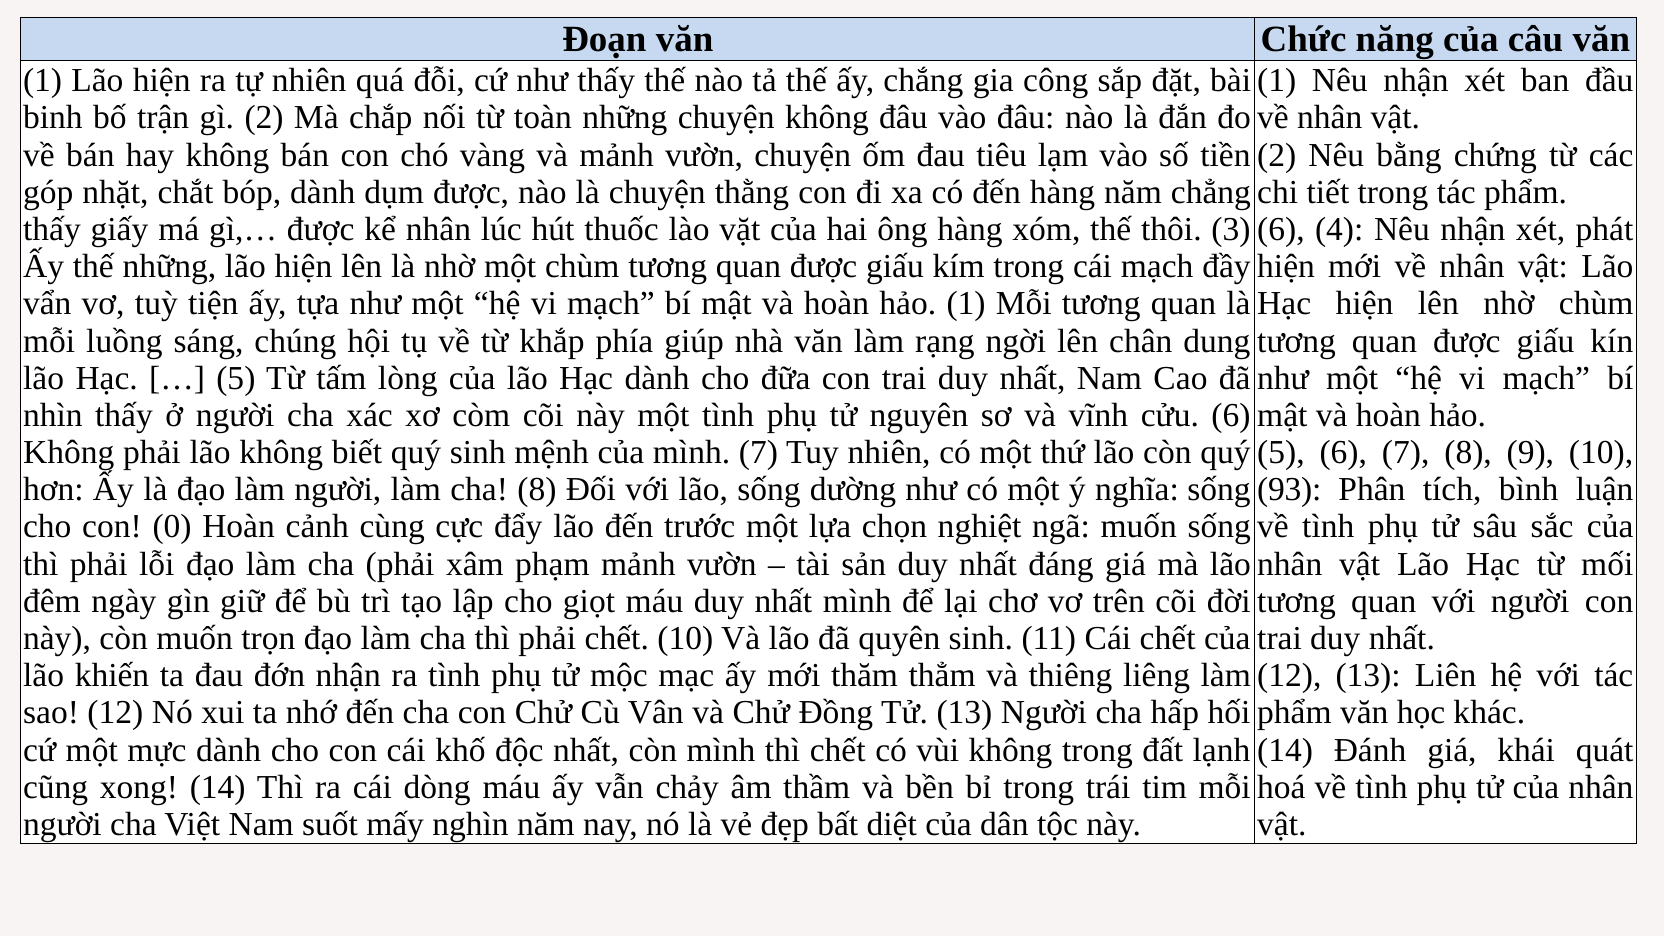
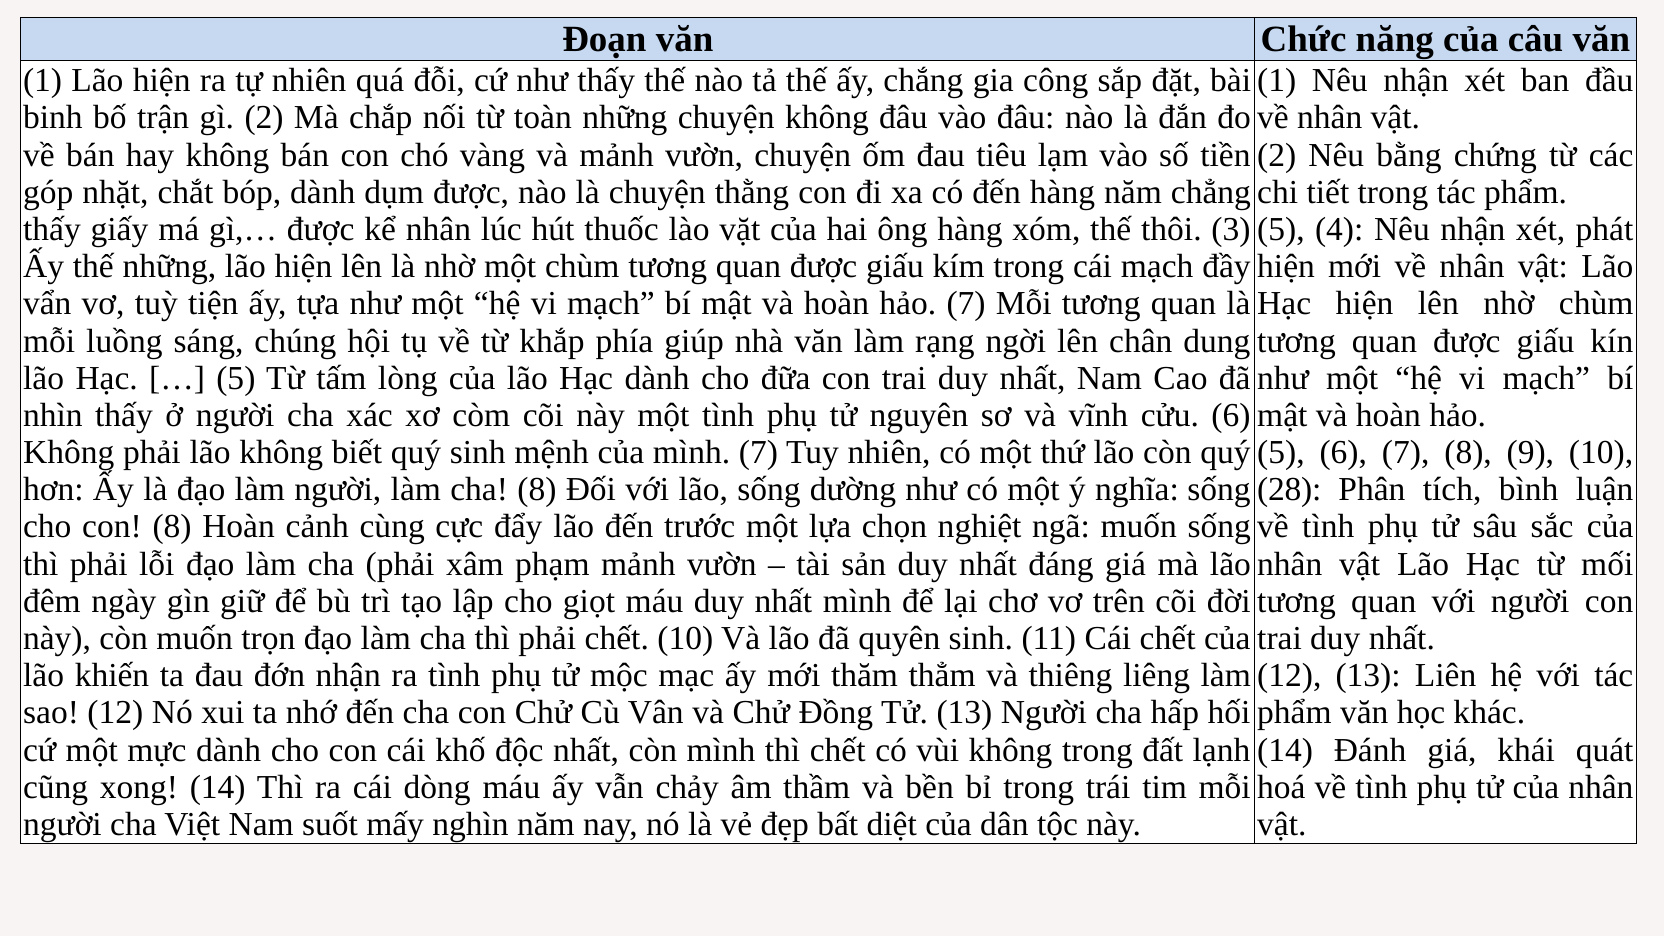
6: 6 -> 5 (1281, 229)
hảo 1: 1 -> 7 (966, 304)
93: 93 -> 28 (1289, 490)
con 0: 0 -> 8 (172, 527)
